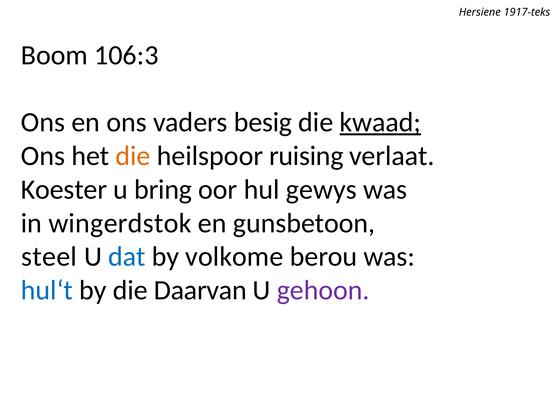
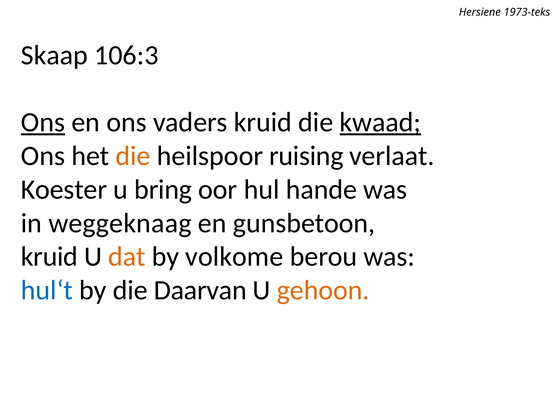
1917-teks: 1917-teks -> 1973-teks (527, 12)
Boom: Boom -> Skaap (54, 55)
Ons underline: none -> present (43, 122)
vaders besig: besig -> kruid (263, 122)
gewys: gewys -> hande (321, 189)
wingerdstok: wingerdstok -> weggeknaag (120, 223)
steel: steel -> kruid (49, 257)
dat colour: blue -> orange (127, 257)
gehoon colour: purple -> orange (323, 290)
